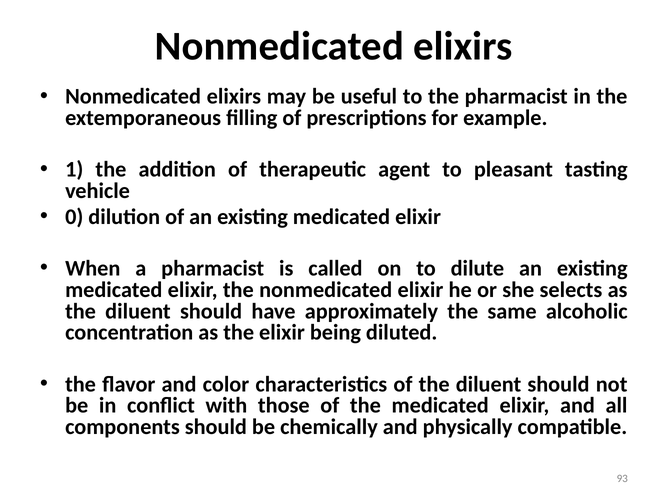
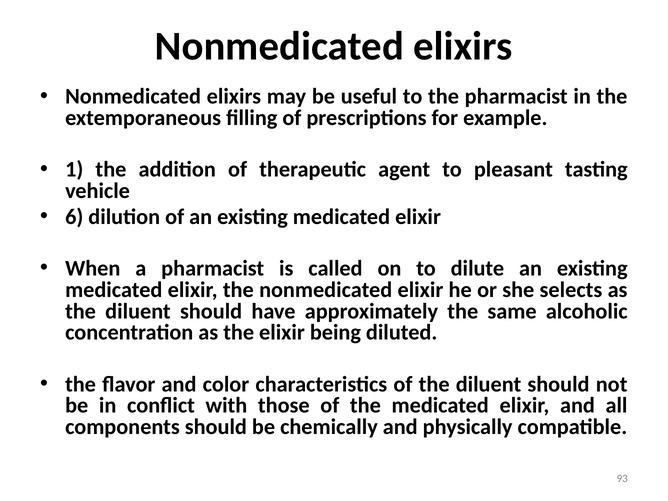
0: 0 -> 6 (74, 217)
